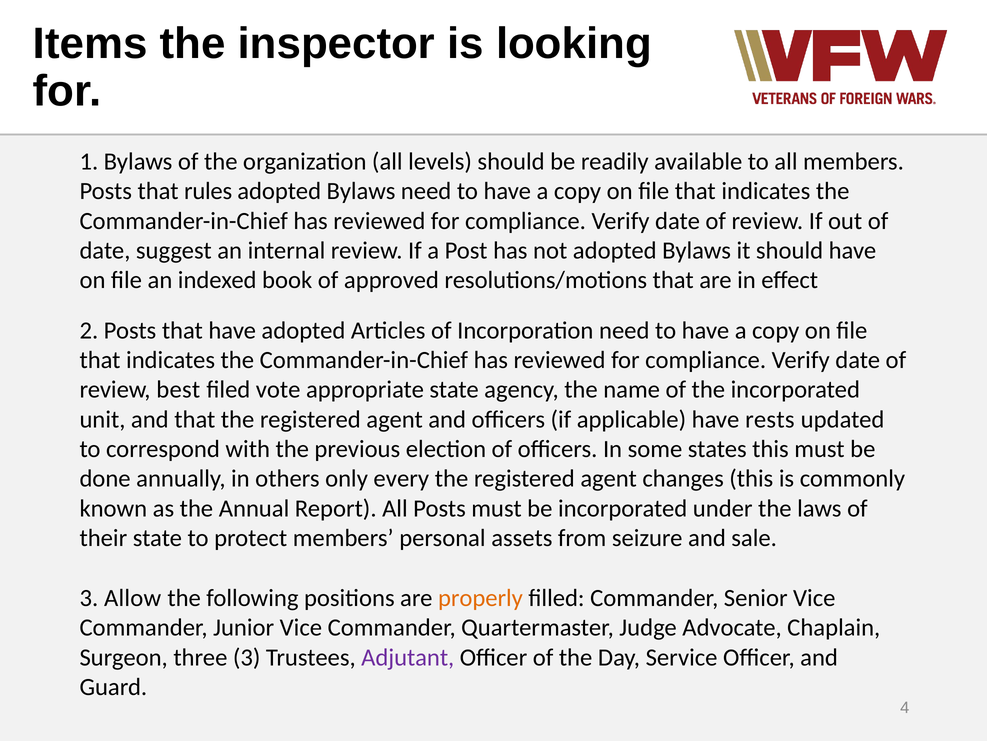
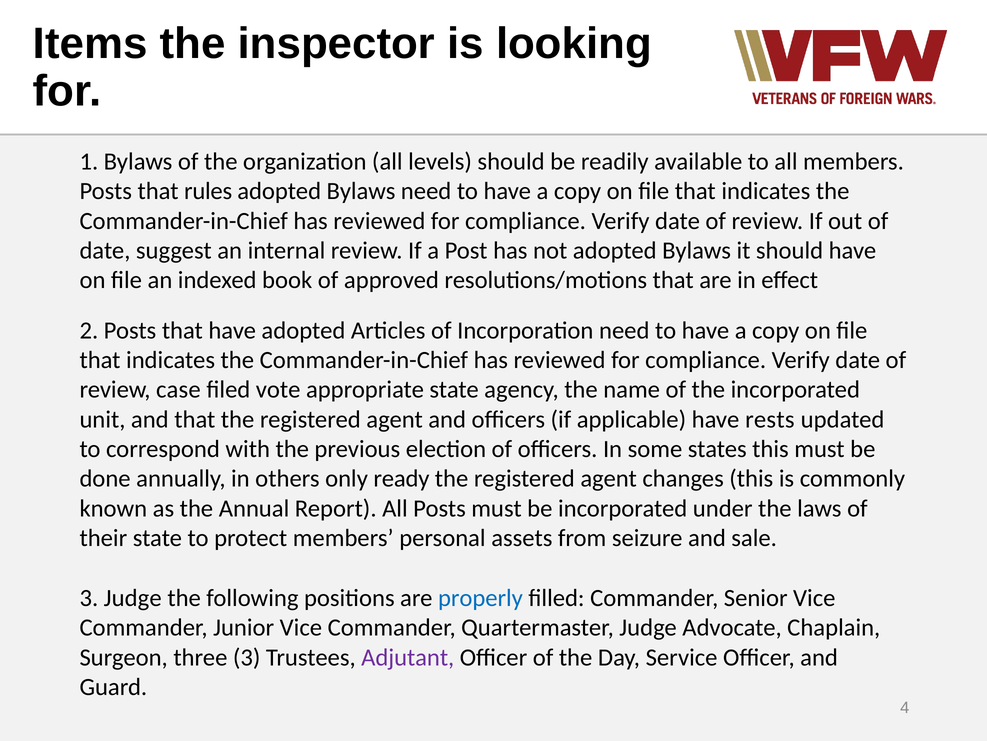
best: best -> case (178, 389)
every: every -> ready (401, 478)
3 Allow: Allow -> Judge (133, 598)
properly colour: orange -> blue (480, 598)
